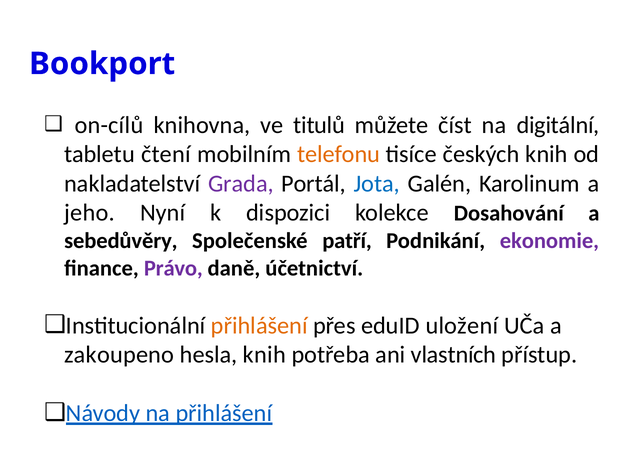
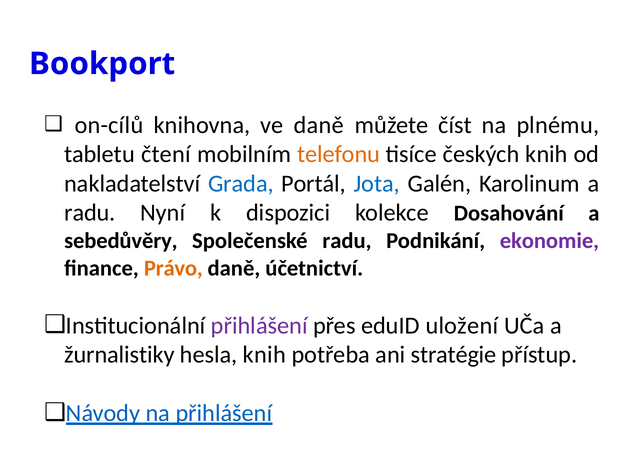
ve titulů: titulů -> daně (319, 125)
digitální: digitální -> plnému (558, 125)
Grada colour: purple -> blue (241, 183)
jeho: jeho -> radu (90, 213)
Společenské patří: patří -> radu (347, 241)
Právo colour: purple -> orange (173, 268)
přihlášení colour: orange -> purple (259, 325)
zakoupeno: zakoupeno -> žurnalistiky (119, 355)
vlastních: vlastních -> stratégie (454, 355)
